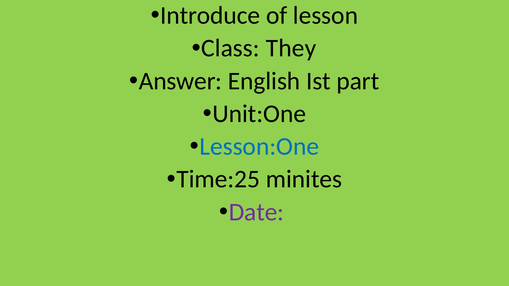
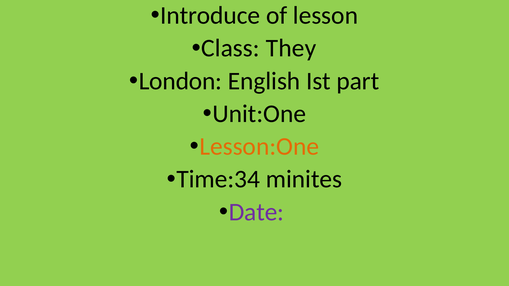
Answer: Answer -> London (180, 81)
Lesson:One colour: blue -> orange (259, 147)
Time:25: Time:25 -> Time:34 (218, 179)
